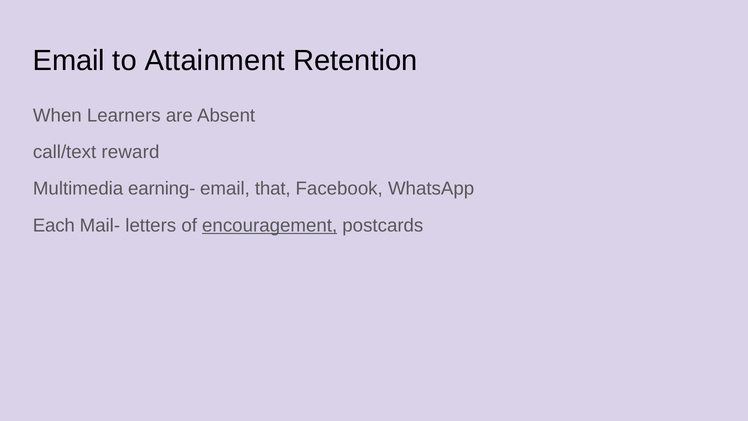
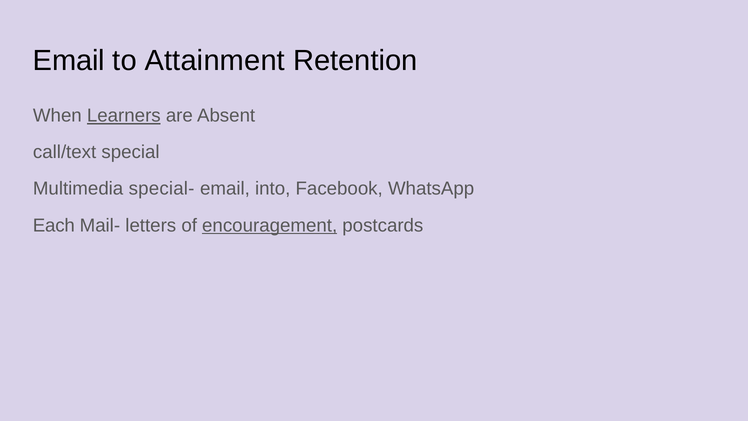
Learners underline: none -> present (124, 116)
reward: reward -> special (131, 152)
earning-: earning- -> special- (162, 189)
that: that -> into (273, 189)
